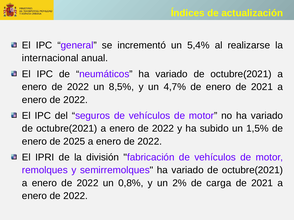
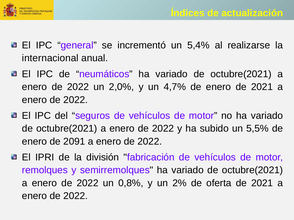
8,5%: 8,5% -> 2,0% (122, 87)
1,5%: 1,5% -> 5,5% (257, 129)
2025: 2025 -> 2091 (74, 142)
carga: carga -> oferta (219, 183)
